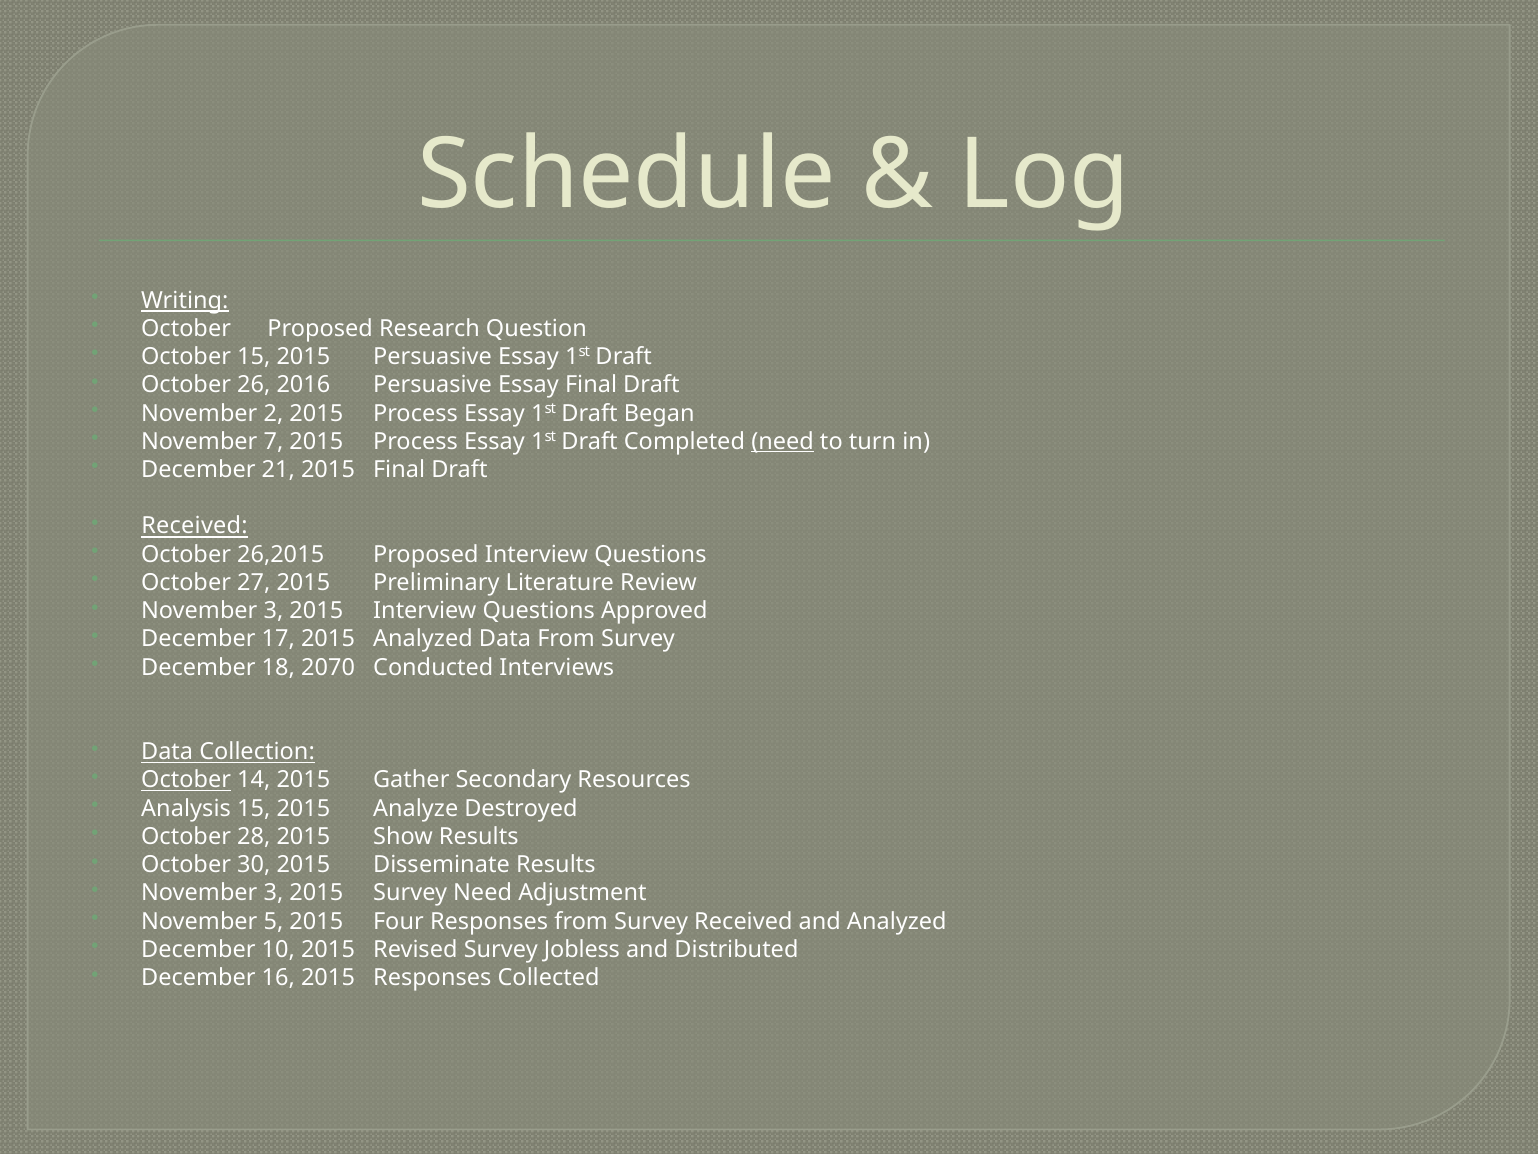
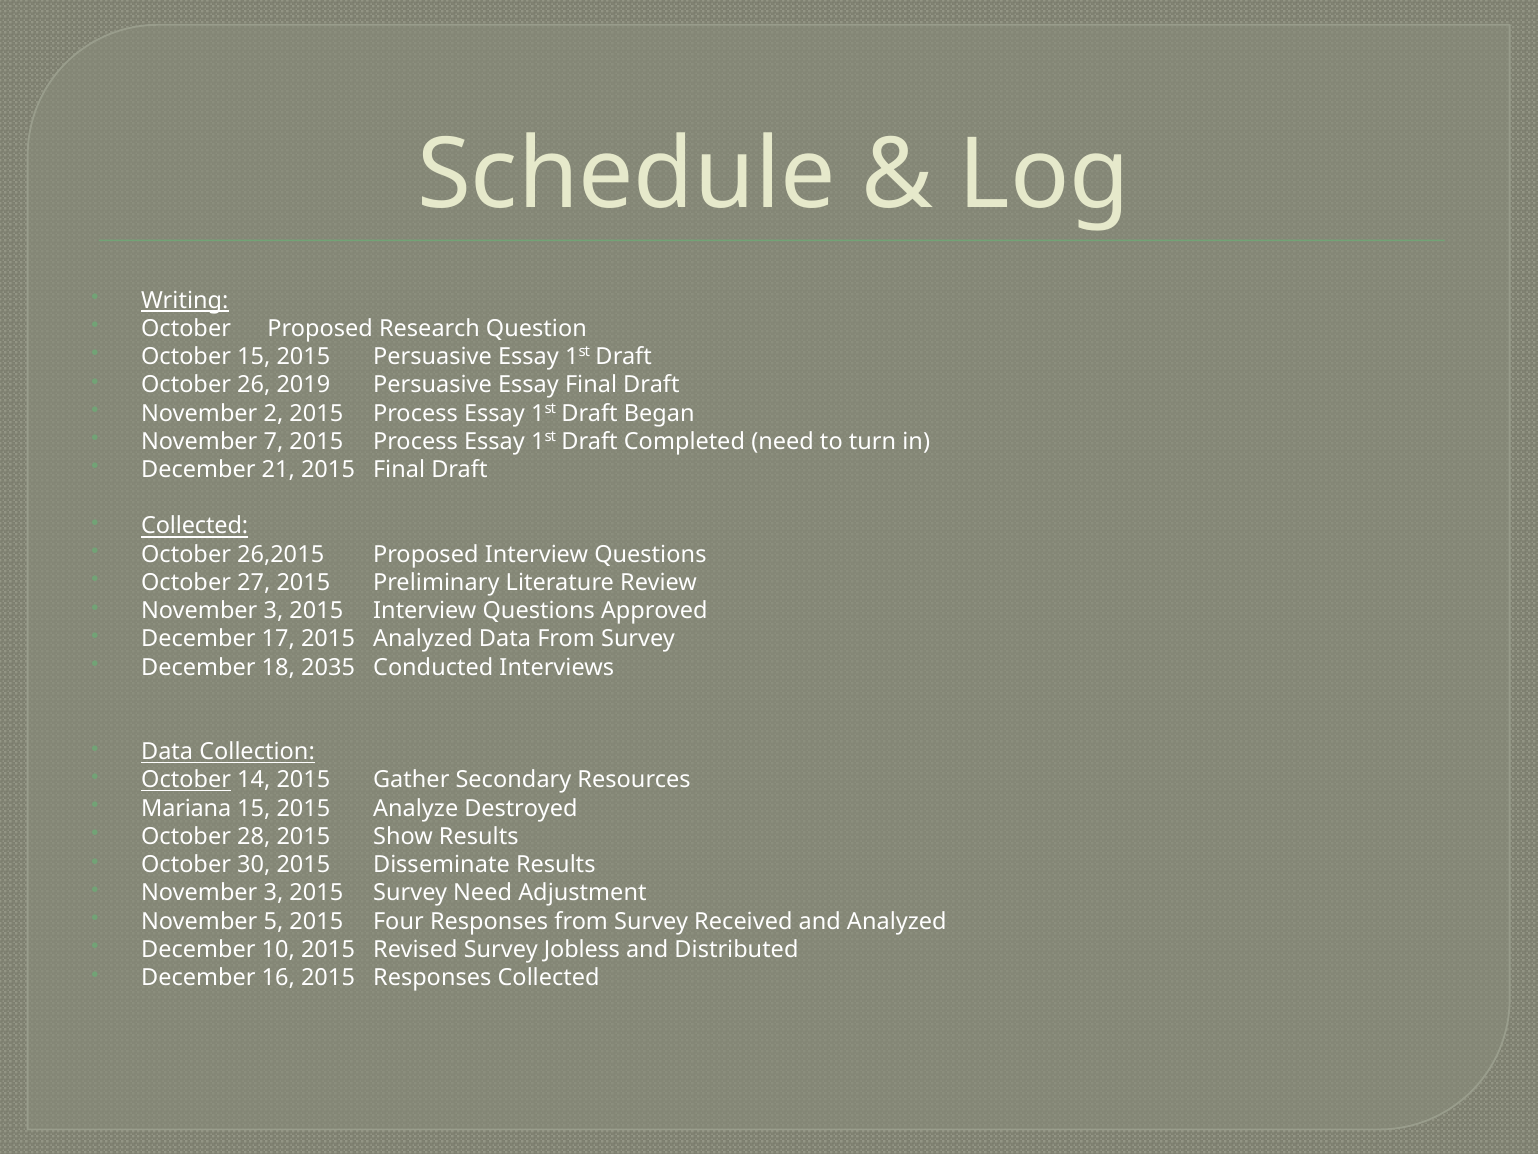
2016: 2016 -> 2019 (303, 385)
need underline: present -> none (783, 441)
Received: Received -> Collected (195, 526)
2070: 2070 -> 2035 (328, 667)
Analysis: Analysis -> Mariana (186, 808)
